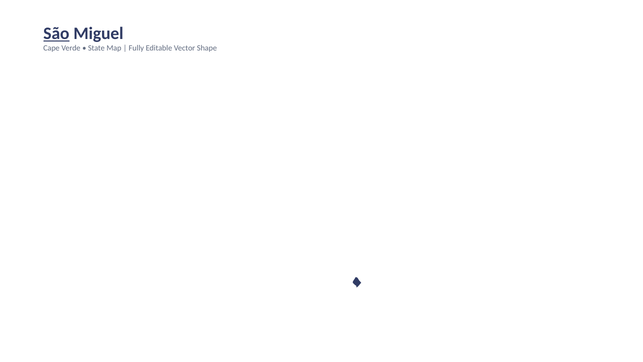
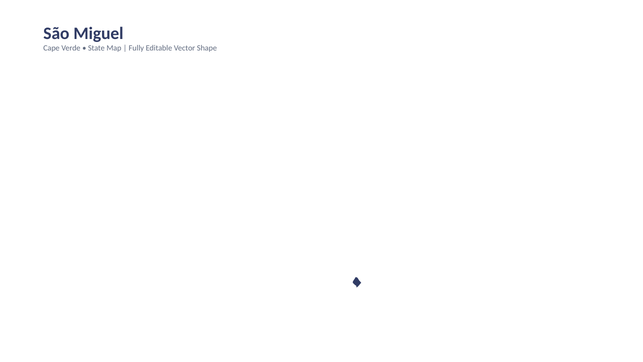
São underline: present -> none (56, 33)
